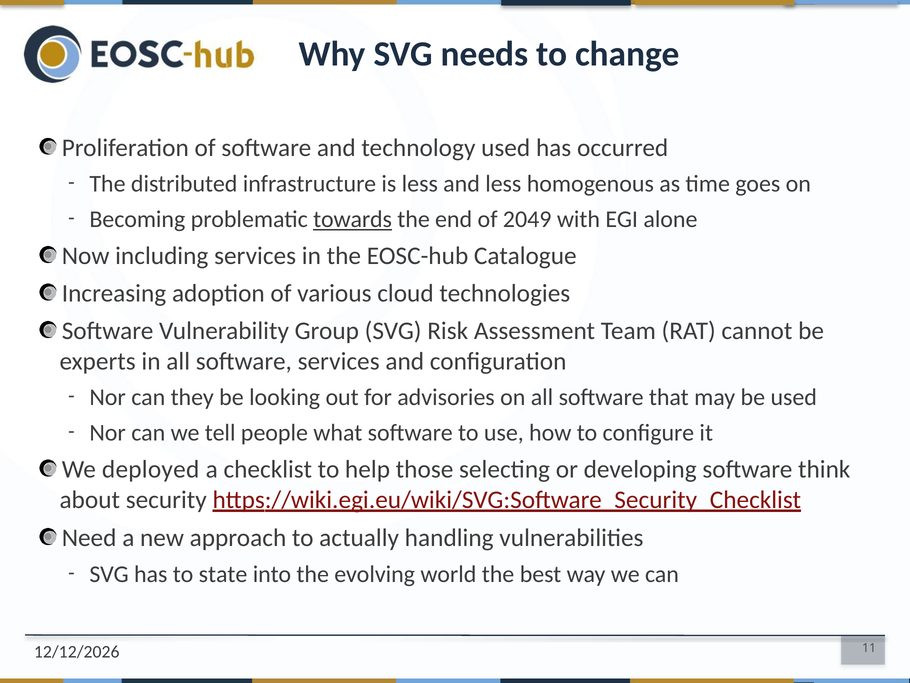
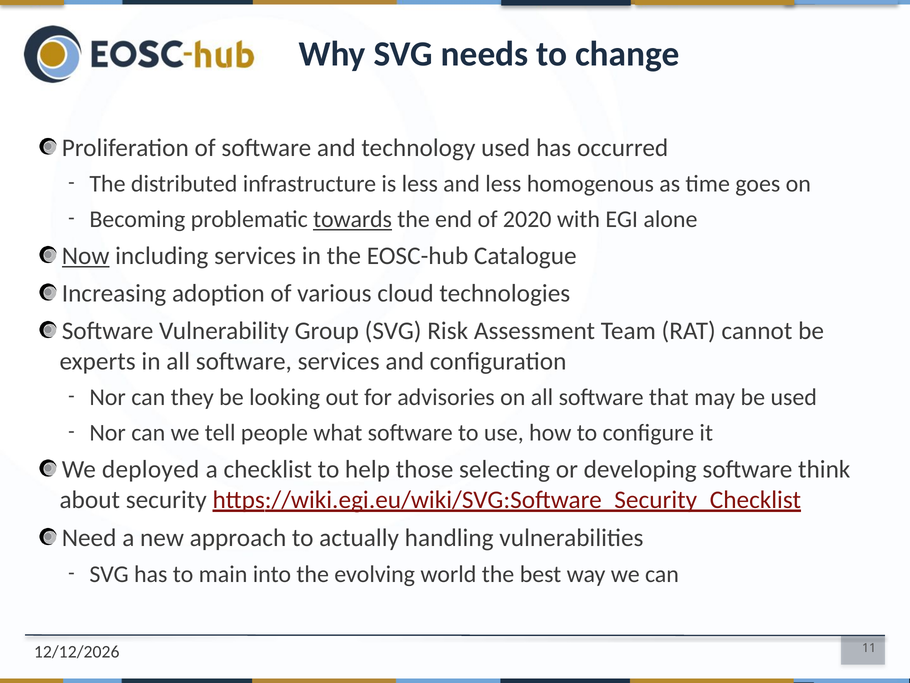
2049: 2049 -> 2020 (527, 219)
Now underline: none -> present (86, 256)
state: state -> main (223, 574)
